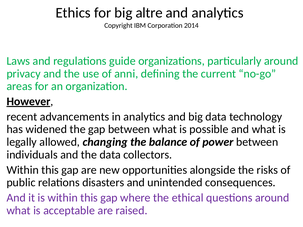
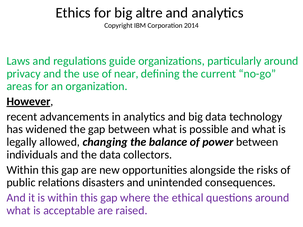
anni: anni -> near (126, 74)
